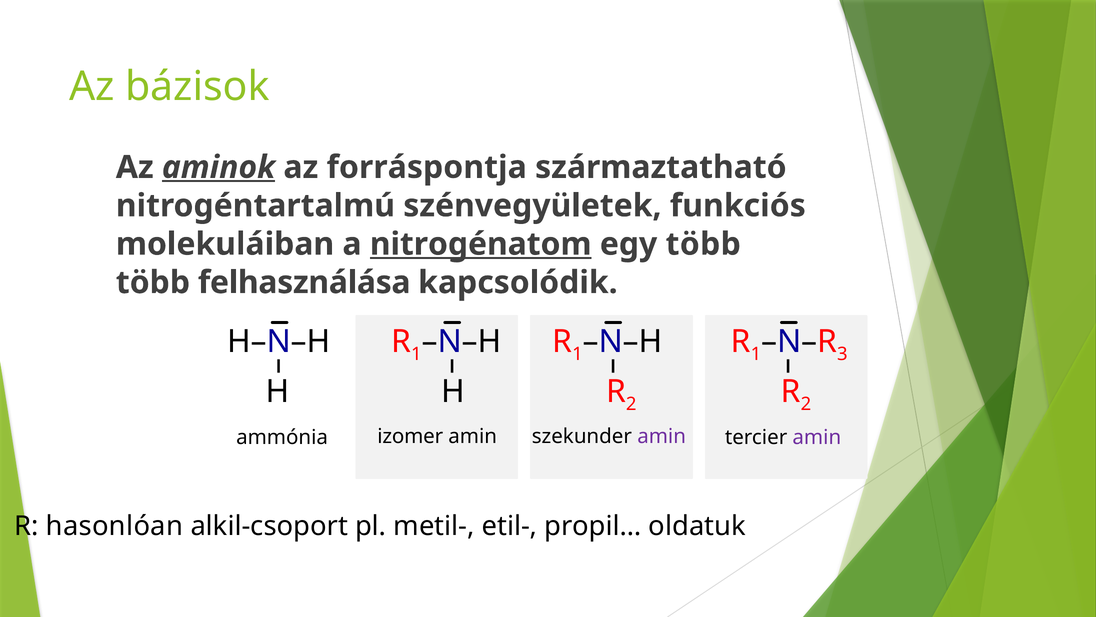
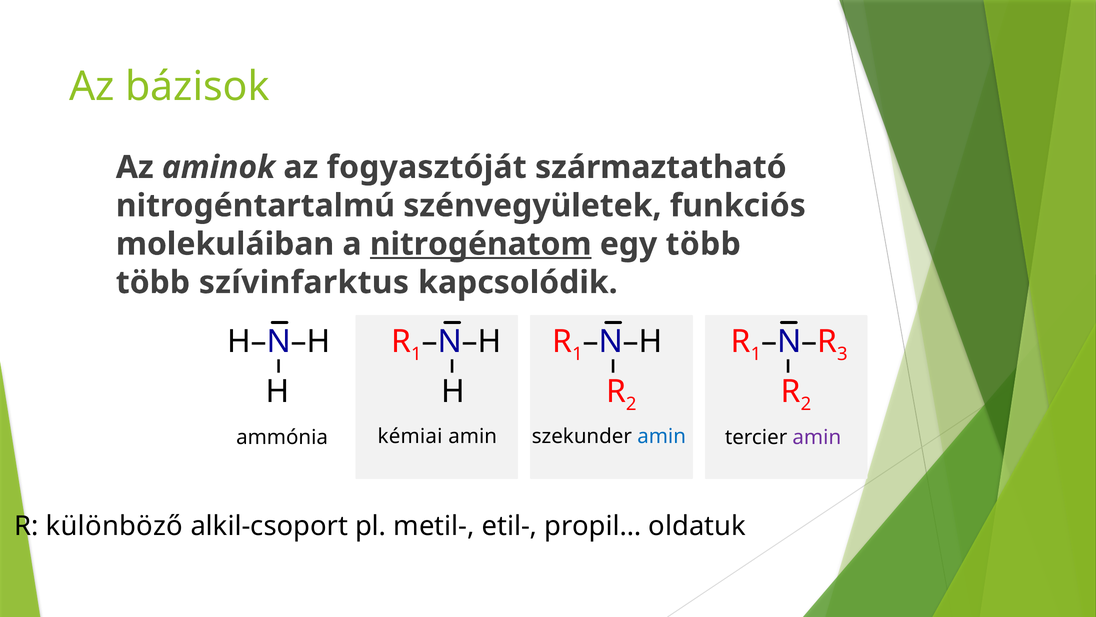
aminok underline: present -> none (219, 167)
forráspontja: forráspontja -> fogyasztóját (427, 167)
felhasználása: felhasználása -> szívinfarktus (304, 282)
izomer: izomer -> kémiai (410, 436)
amin colour: purple -> blue (662, 436)
hasonlóan: hasonlóan -> különböző (114, 526)
